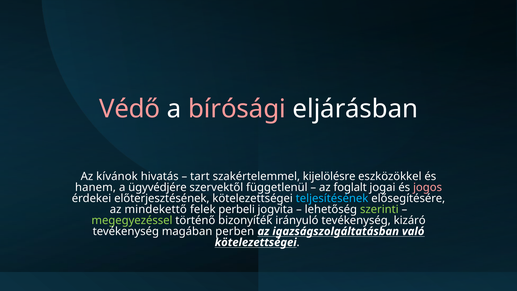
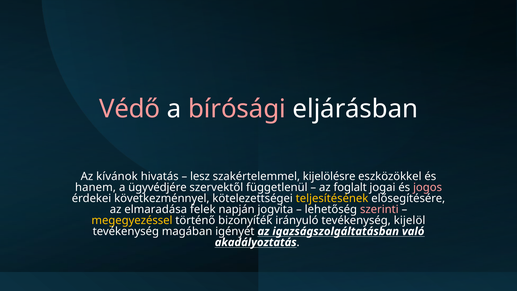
tart: tart -> lesz (200, 176)
előterjesztésének: előterjesztésének -> következménnyel (162, 198)
teljesítésének colour: light blue -> yellow (332, 198)
mindekettő: mindekettő -> elmaradása (156, 209)
perbeli: perbeli -> napján (237, 209)
szerinti colour: light green -> pink (379, 209)
megegyezéssel colour: light green -> yellow (132, 220)
kizáró: kizáró -> kijelöl (410, 220)
perben: perben -> igényét (235, 231)
kötelezettségei: kötelezettségei -> akadályoztatás (256, 242)
